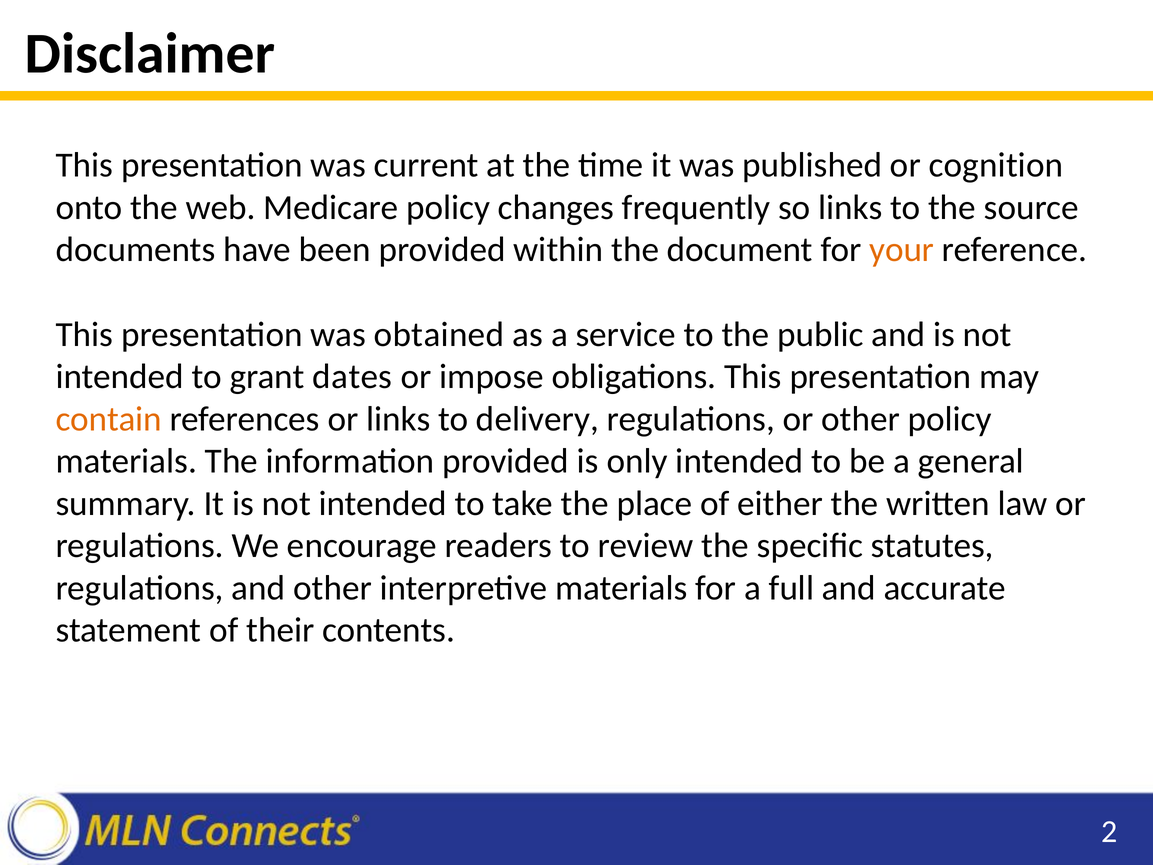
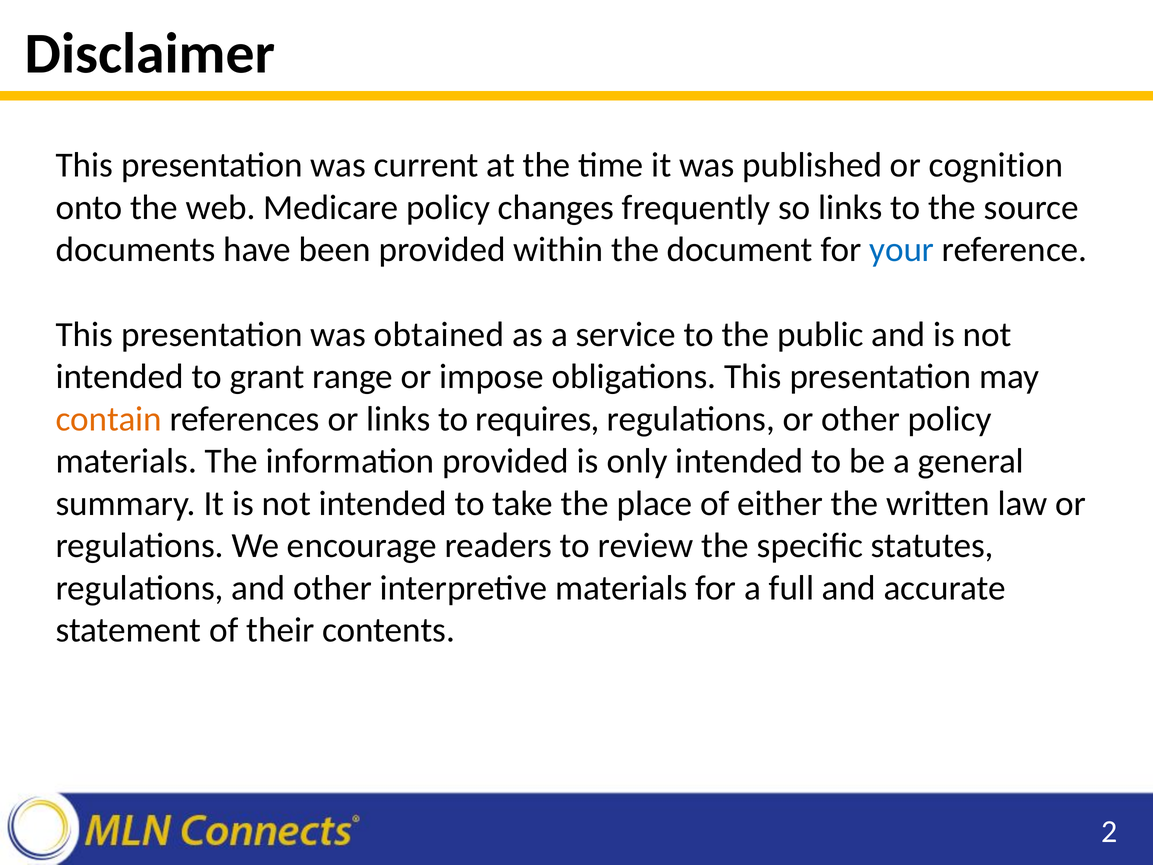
your colour: orange -> blue (902, 250)
dates: dates -> range (353, 377)
delivery: delivery -> requires (538, 419)
